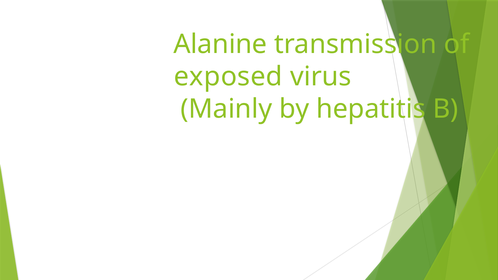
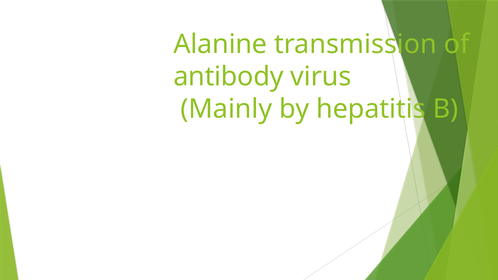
exposed: exposed -> antibody (228, 77)
